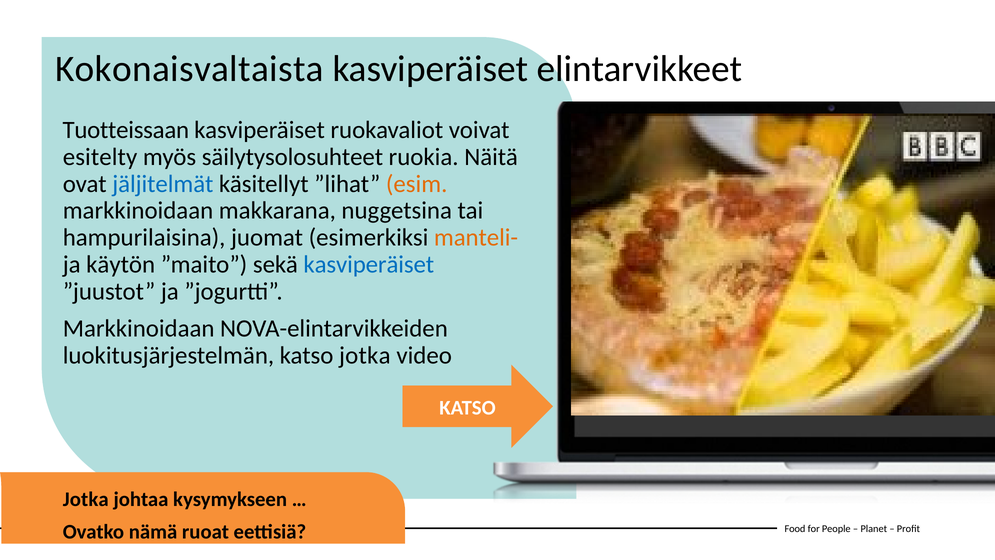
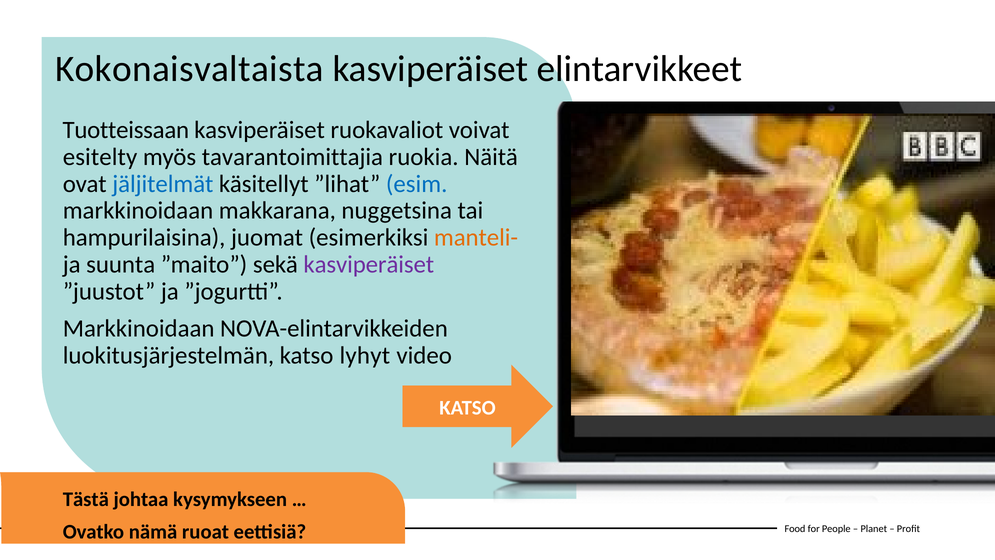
säilytysolosuhteet: säilytysolosuhteet -> tavarantoimittajia (292, 157)
esim colour: orange -> blue (417, 184)
käytön: käytön -> suunta (121, 264)
kasviperäiset colour: blue -> purple (369, 264)
katso jotka: jotka -> lyhyt (365, 355)
Jotka: Jotka -> Tästä (86, 499)
